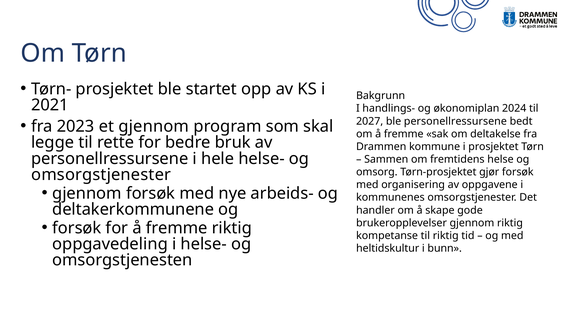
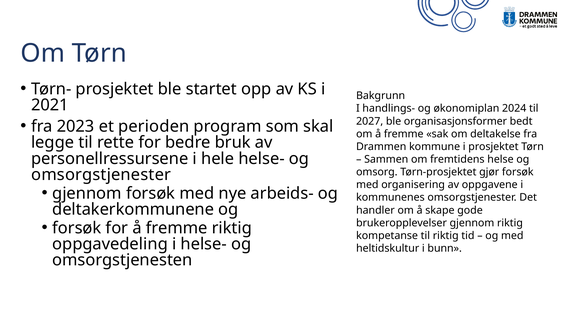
et gjennom: gjennom -> perioden (154, 127)
ble personellressursene: personellressursene -> organisasjonsformer (455, 121)
